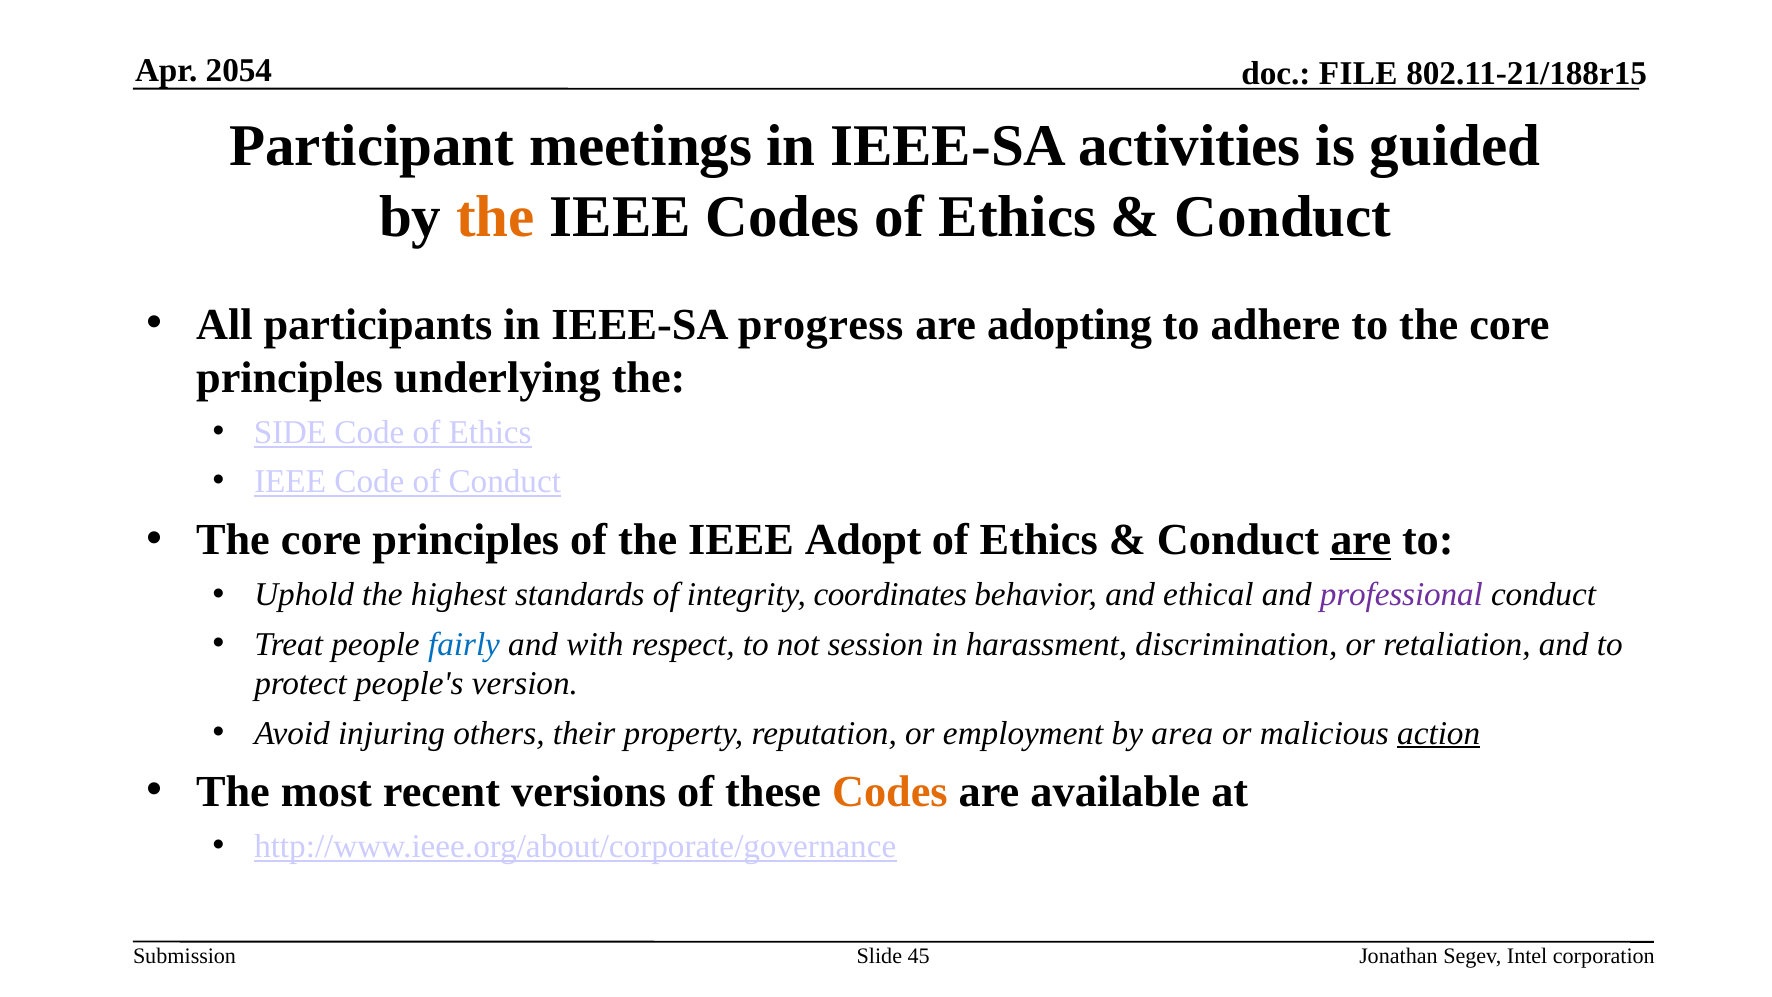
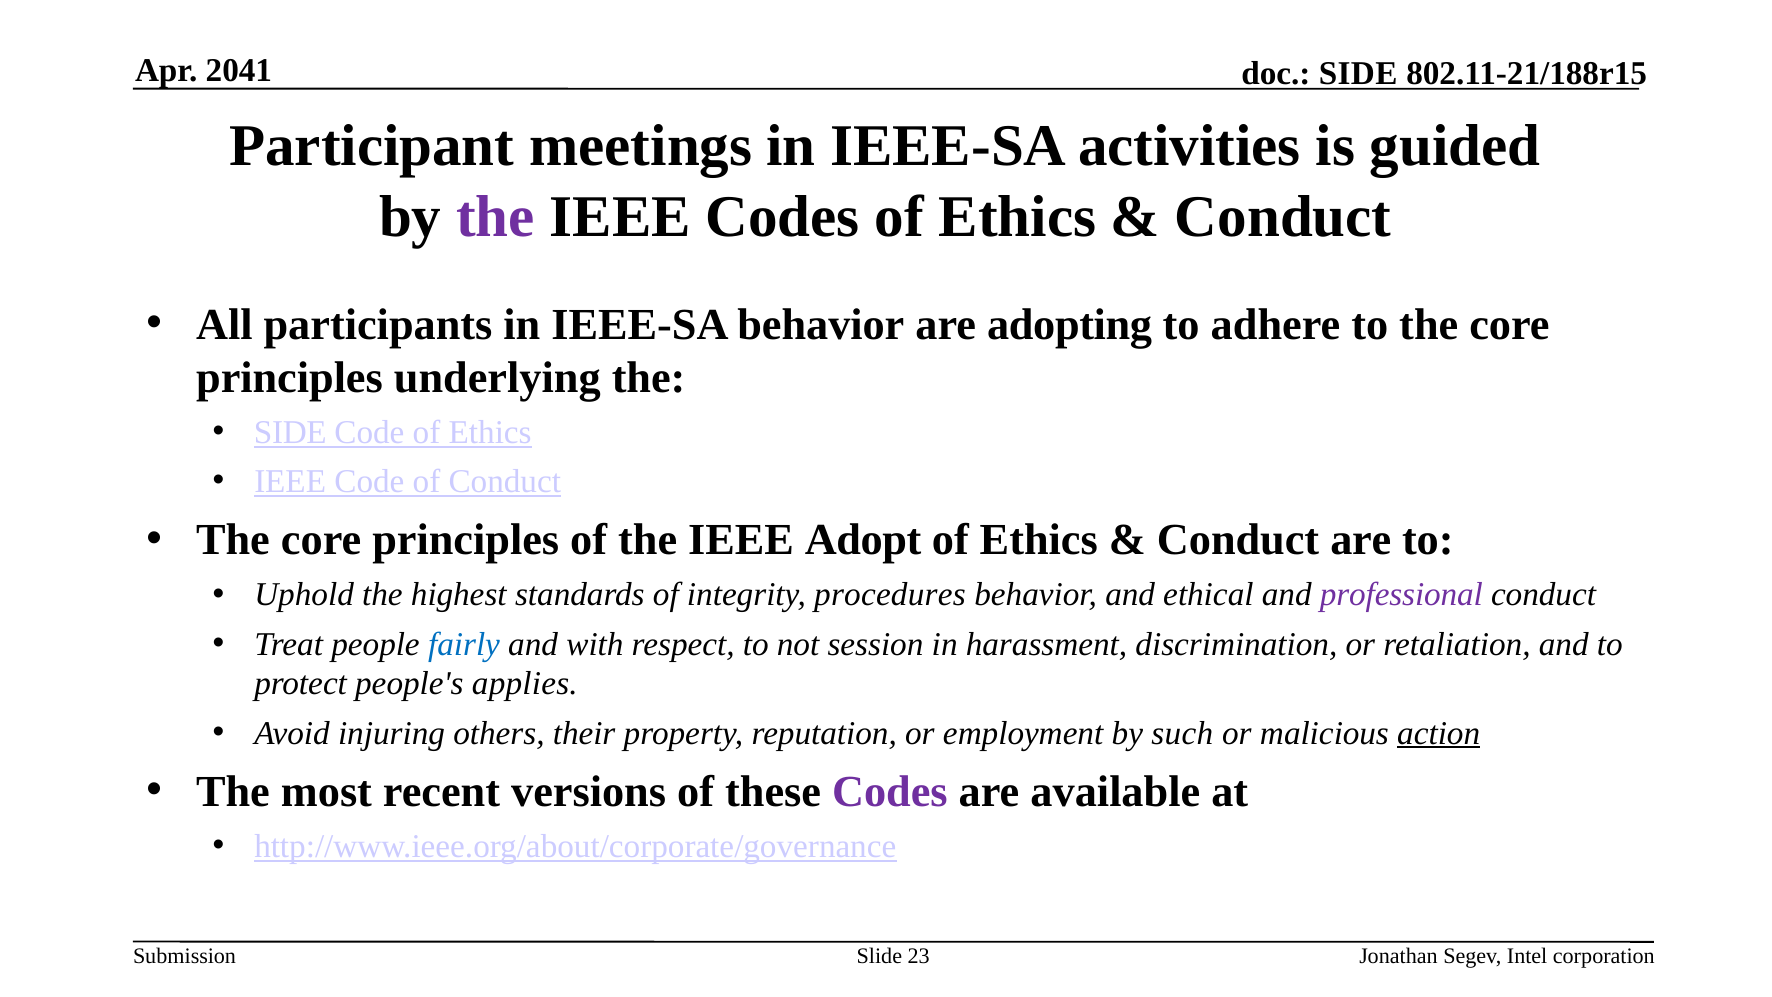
2054: 2054 -> 2041 (239, 70)
FILE: FILE -> SIDE (1358, 74)
the colour: orange -> purple (495, 217)
IEEE-SA progress: progress -> behavior (821, 324)
are underline: present -> none (1361, 540)
coordinates: coordinates -> procedures (890, 595)
version: version -> applies (525, 684)
area: area -> such (1182, 733)
Codes colour: orange -> purple (890, 791)
45: 45 -> 23 (919, 956)
